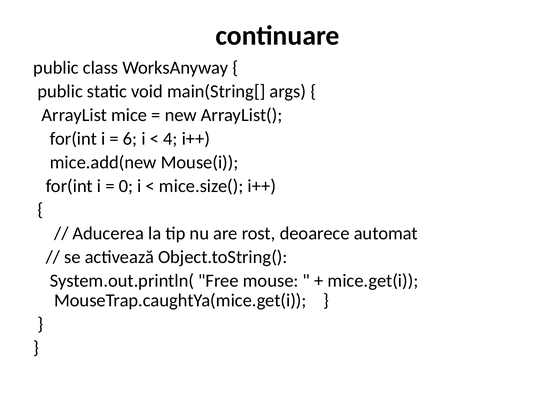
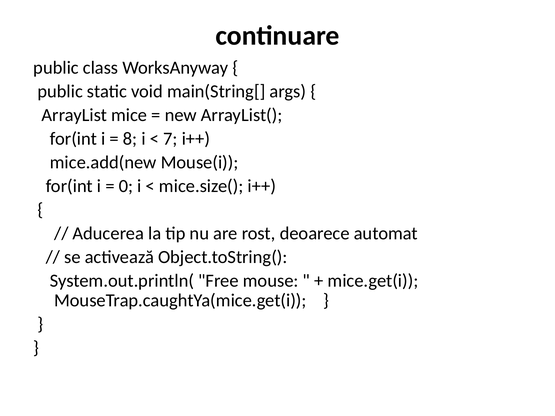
6: 6 -> 8 (130, 139)
4: 4 -> 7 (170, 139)
